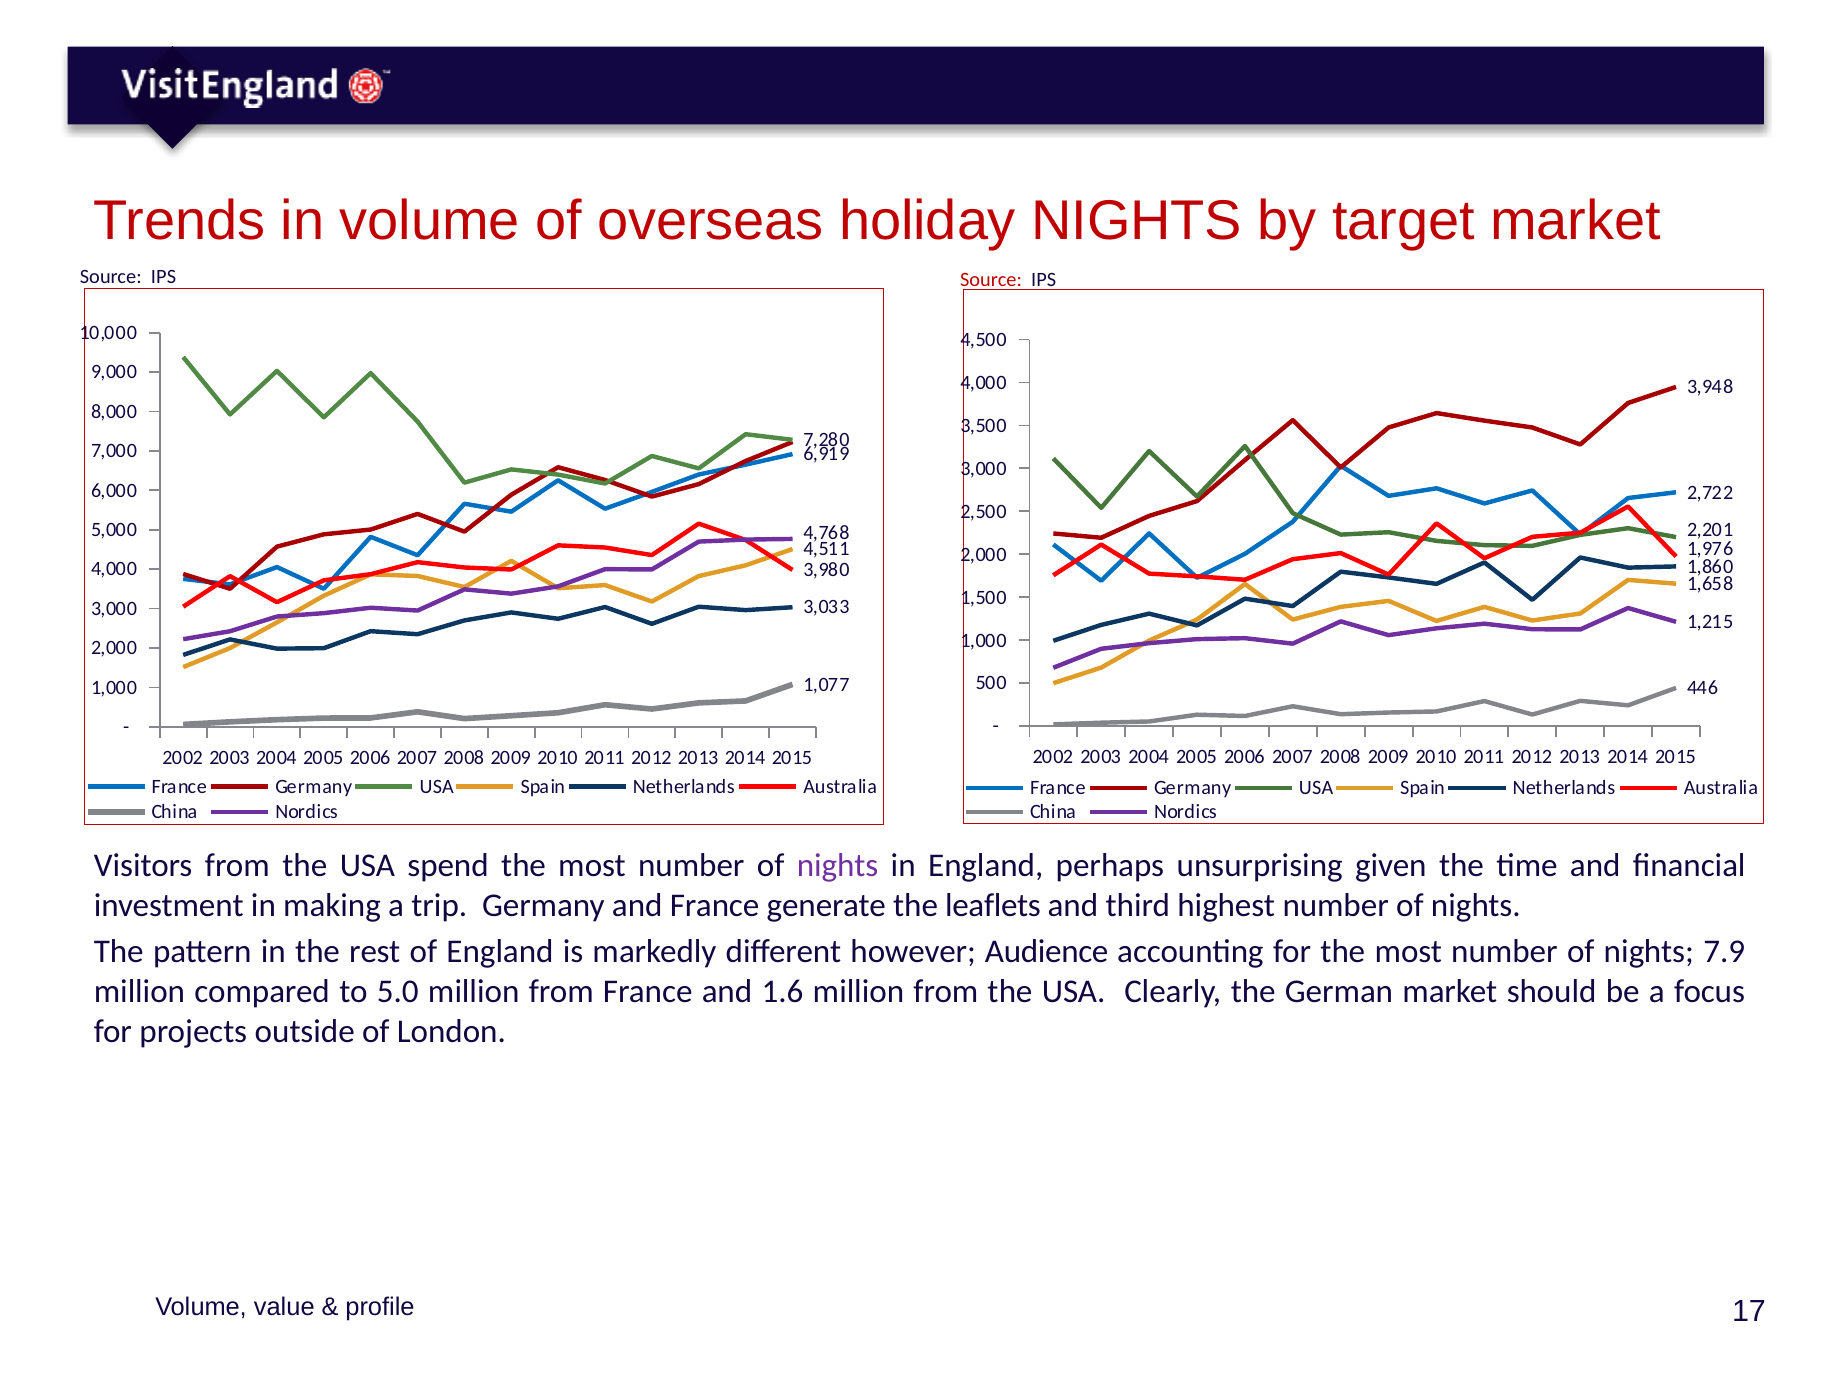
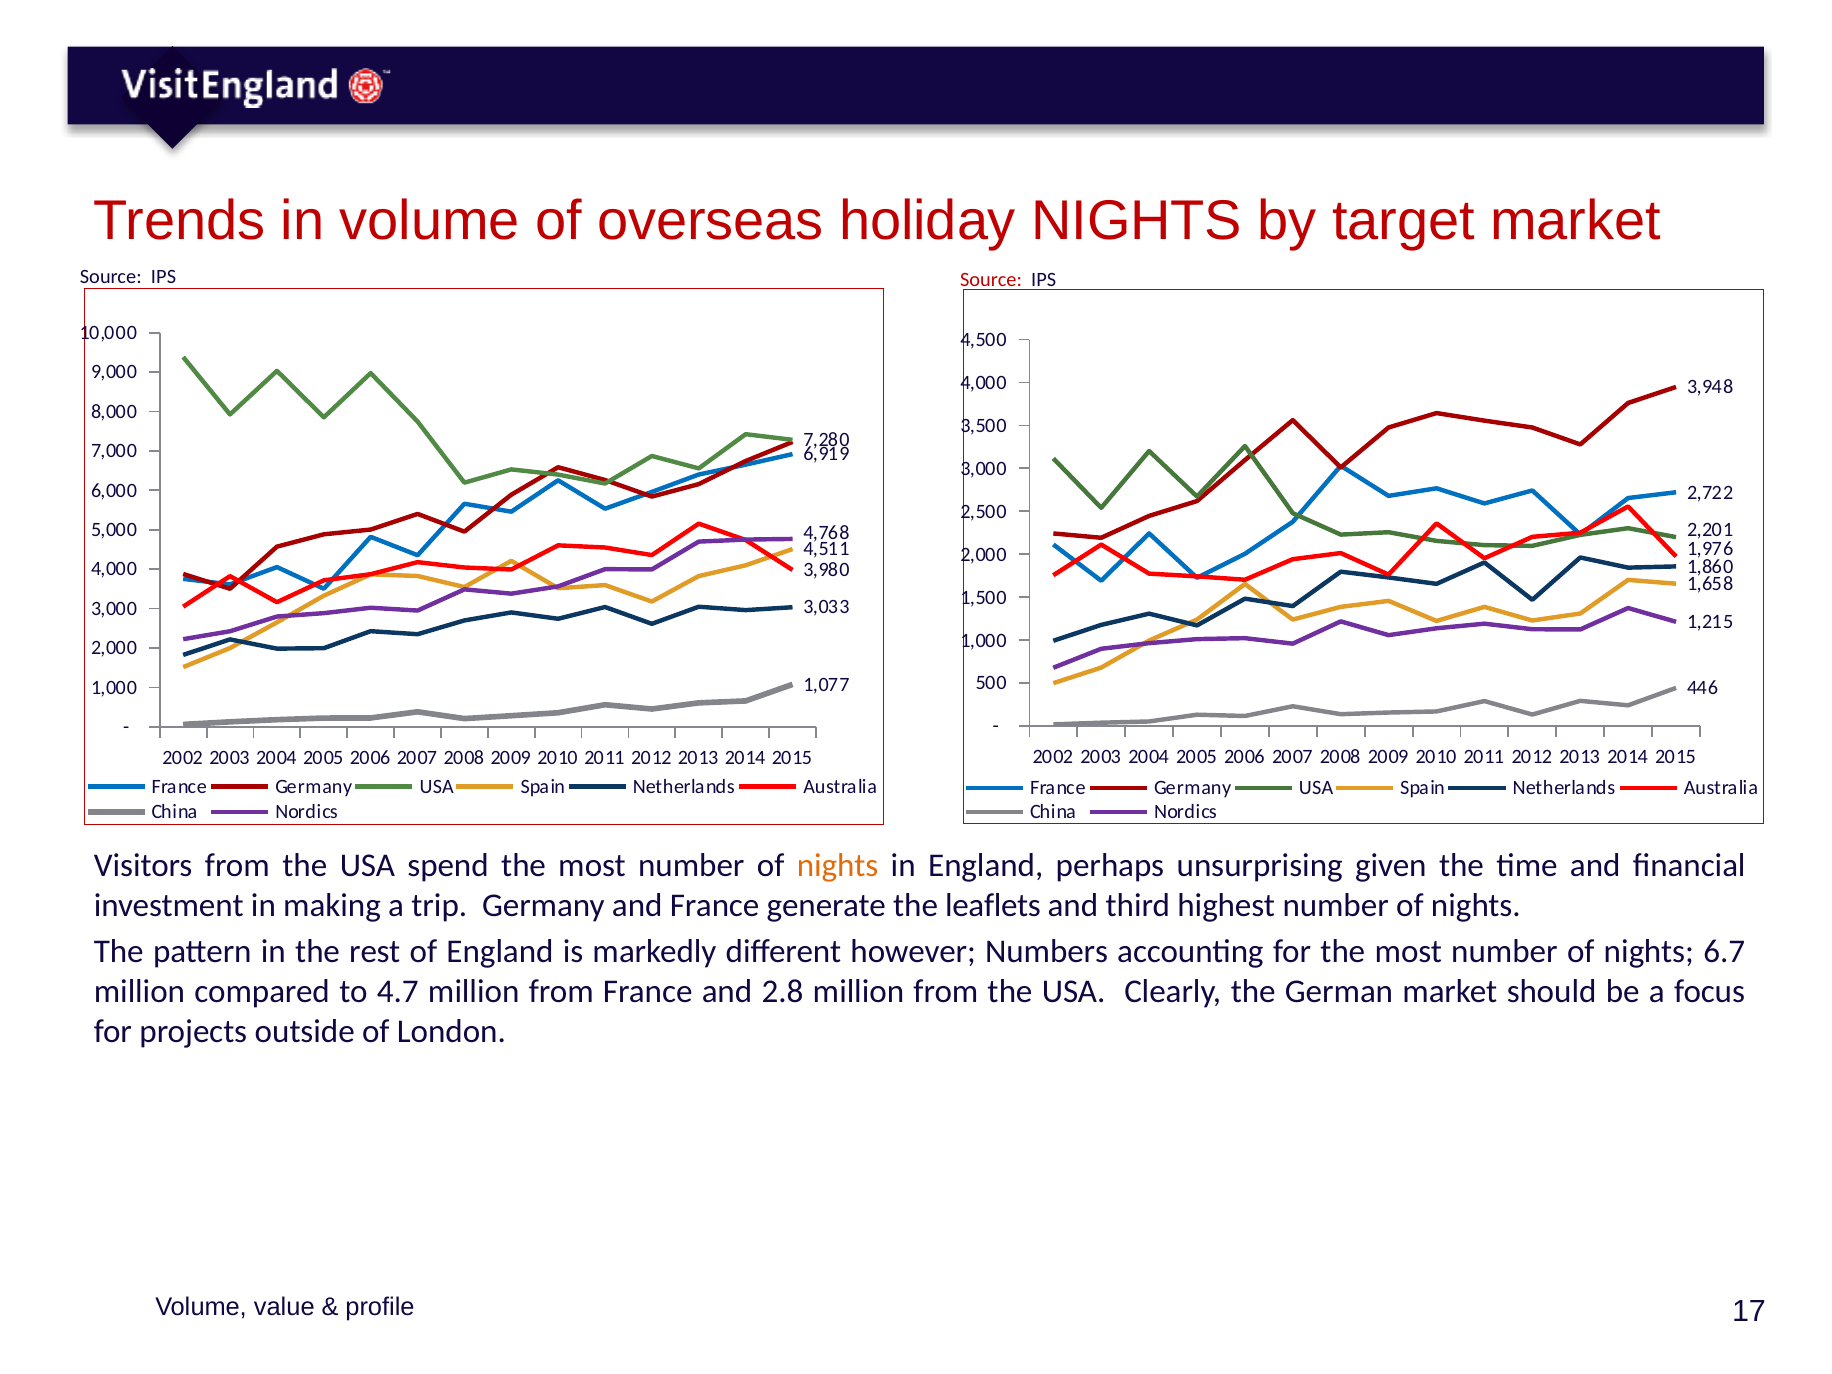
nights colour: purple -> orange (838, 866)
Audience: Audience -> Numbers (1047, 952)
7.9: 7.9 -> 6.7 (1724, 952)
5.0: 5.0 -> 4.7 (398, 992)
1.6: 1.6 -> 2.8 (782, 992)
